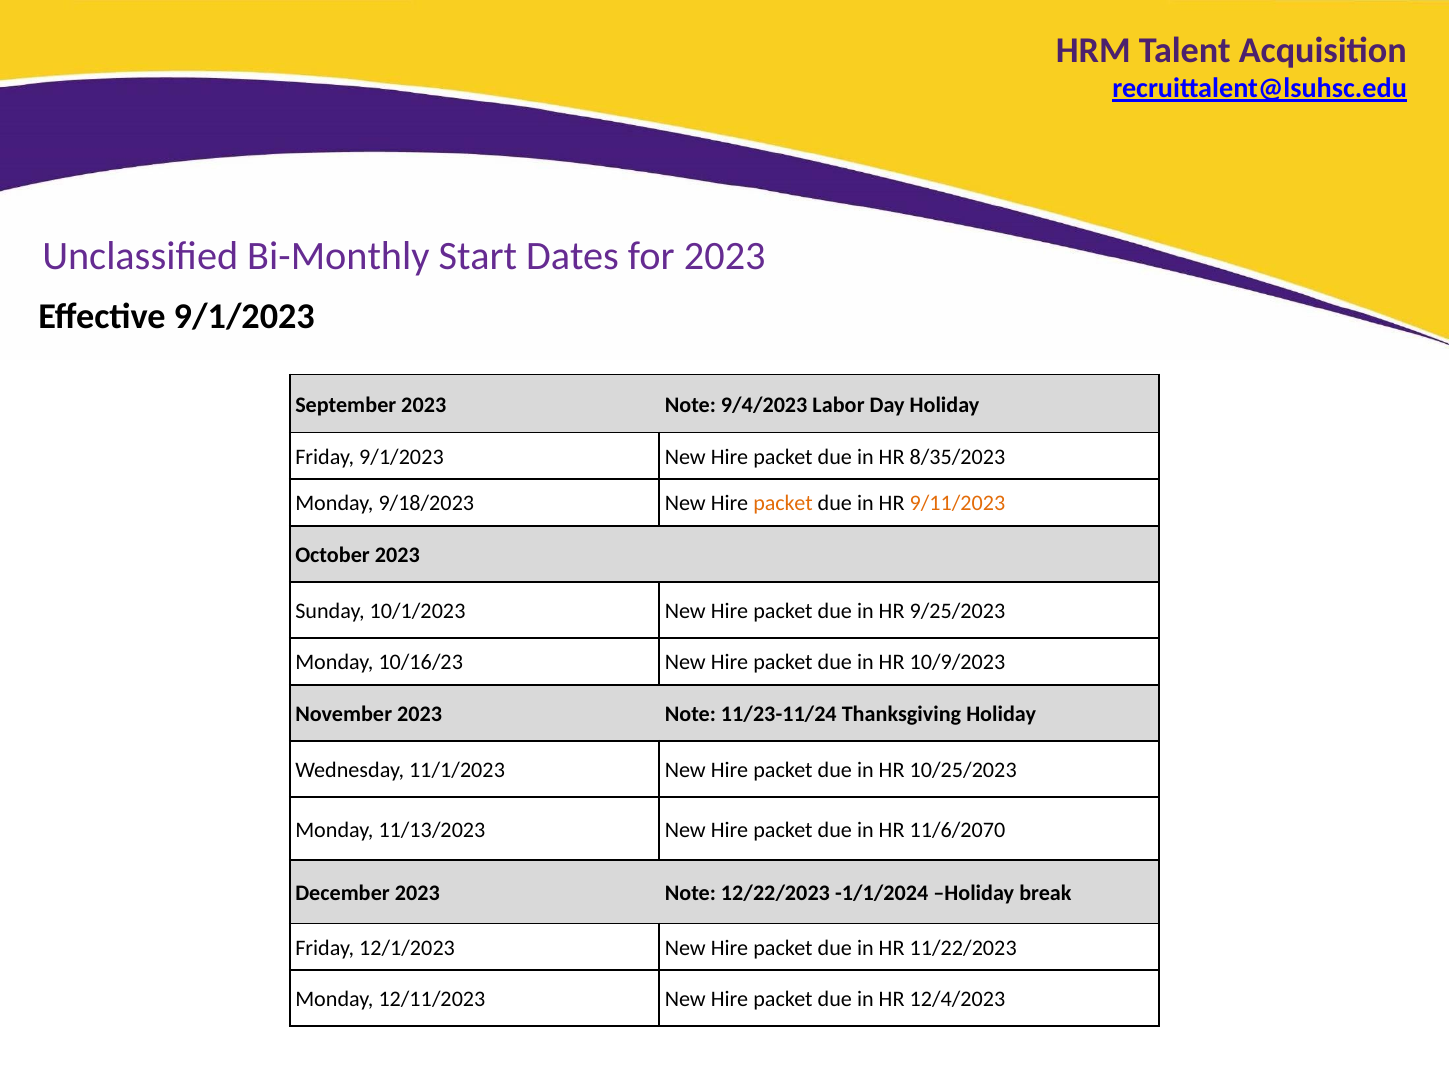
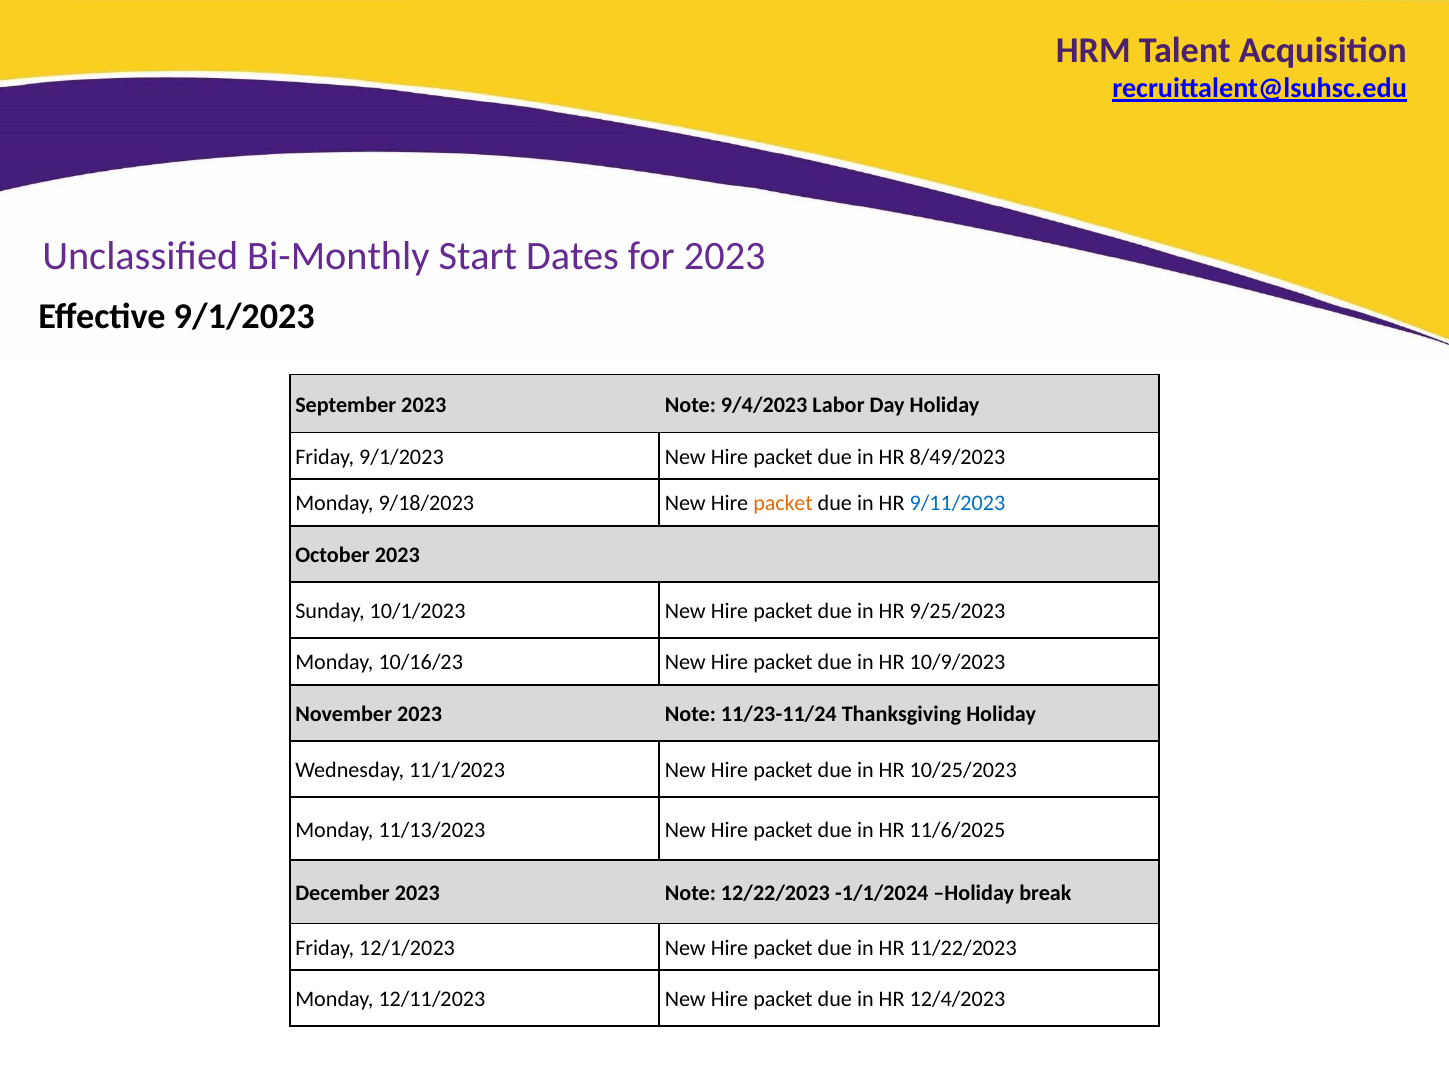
8/35/2023: 8/35/2023 -> 8/49/2023 (957, 457)
9/11/2023 colour: orange -> blue (957, 504)
11/6/2070: 11/6/2070 -> 11/6/2025 (957, 830)
